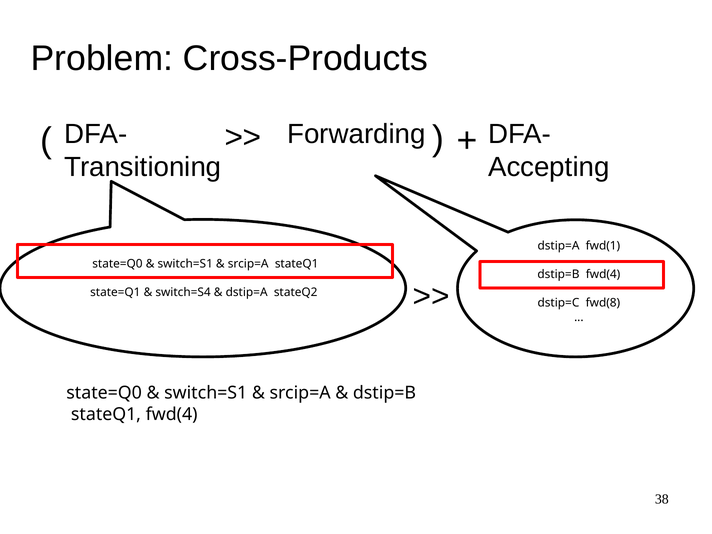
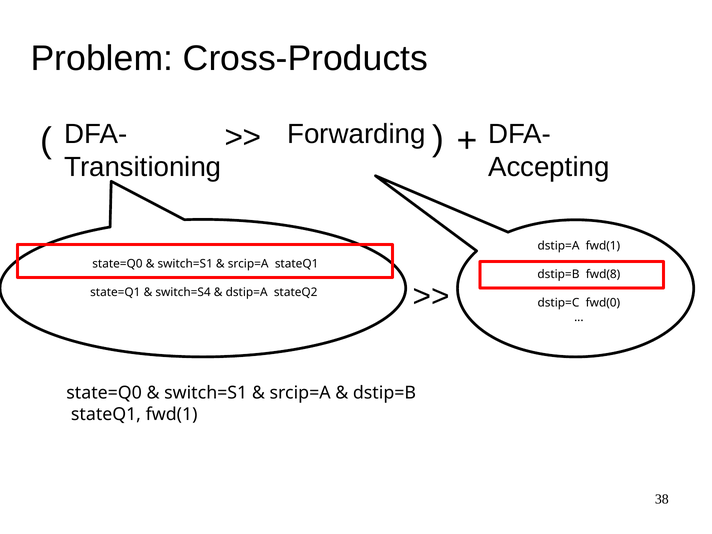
fwd(4: fwd(4 -> fwd(8 (603, 274)
fwd(8: fwd(8 -> fwd(0 (603, 303)
fwd(4: fwd(4 -> fwd(1 (172, 414)
